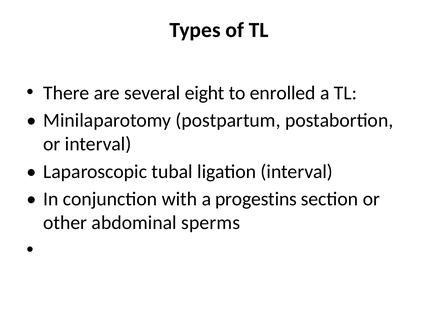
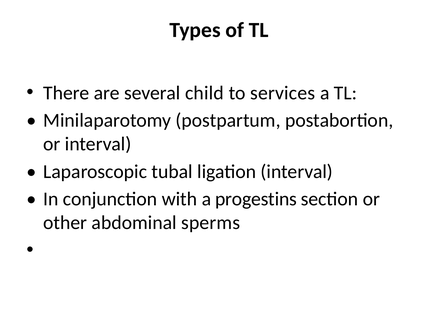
eight: eight -> child (204, 93)
enrolled: enrolled -> services (283, 93)
